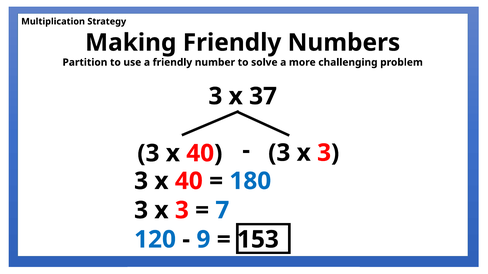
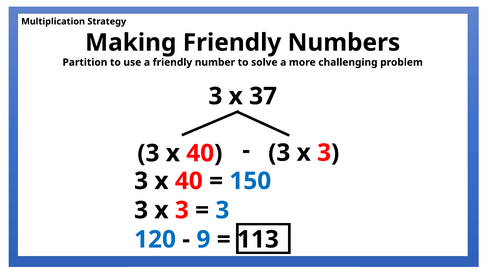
180: 180 -> 150 (250, 181)
7: 7 -> 3 (222, 211)
153: 153 -> 113 (258, 240)
